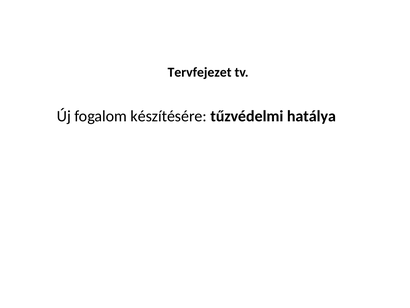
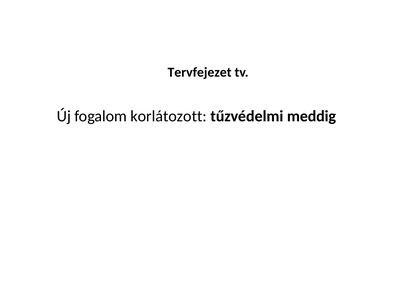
készítésére: készítésére -> korlátozott (169, 116)
hatálya: hatálya -> meddig (311, 116)
